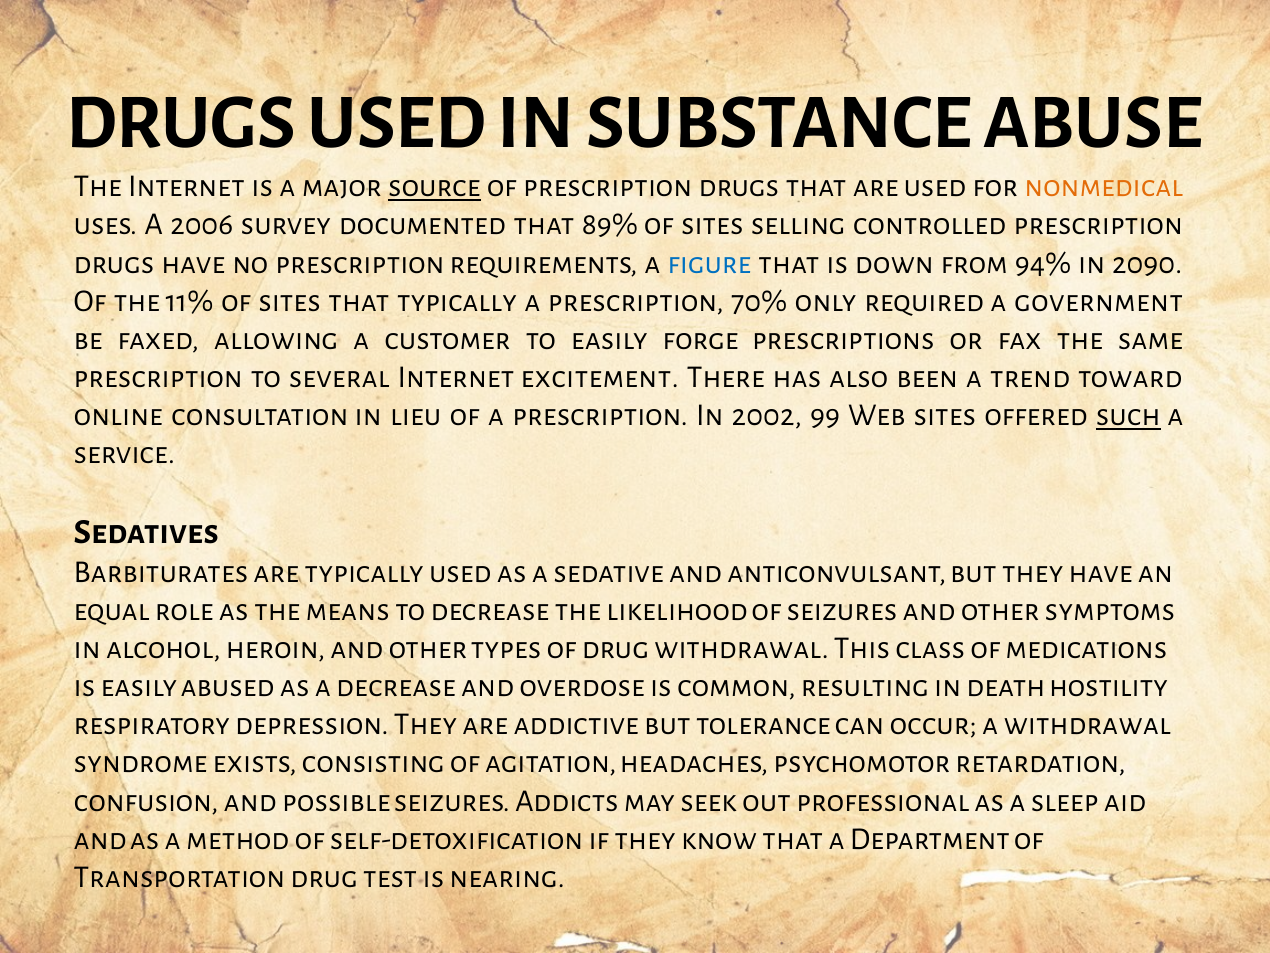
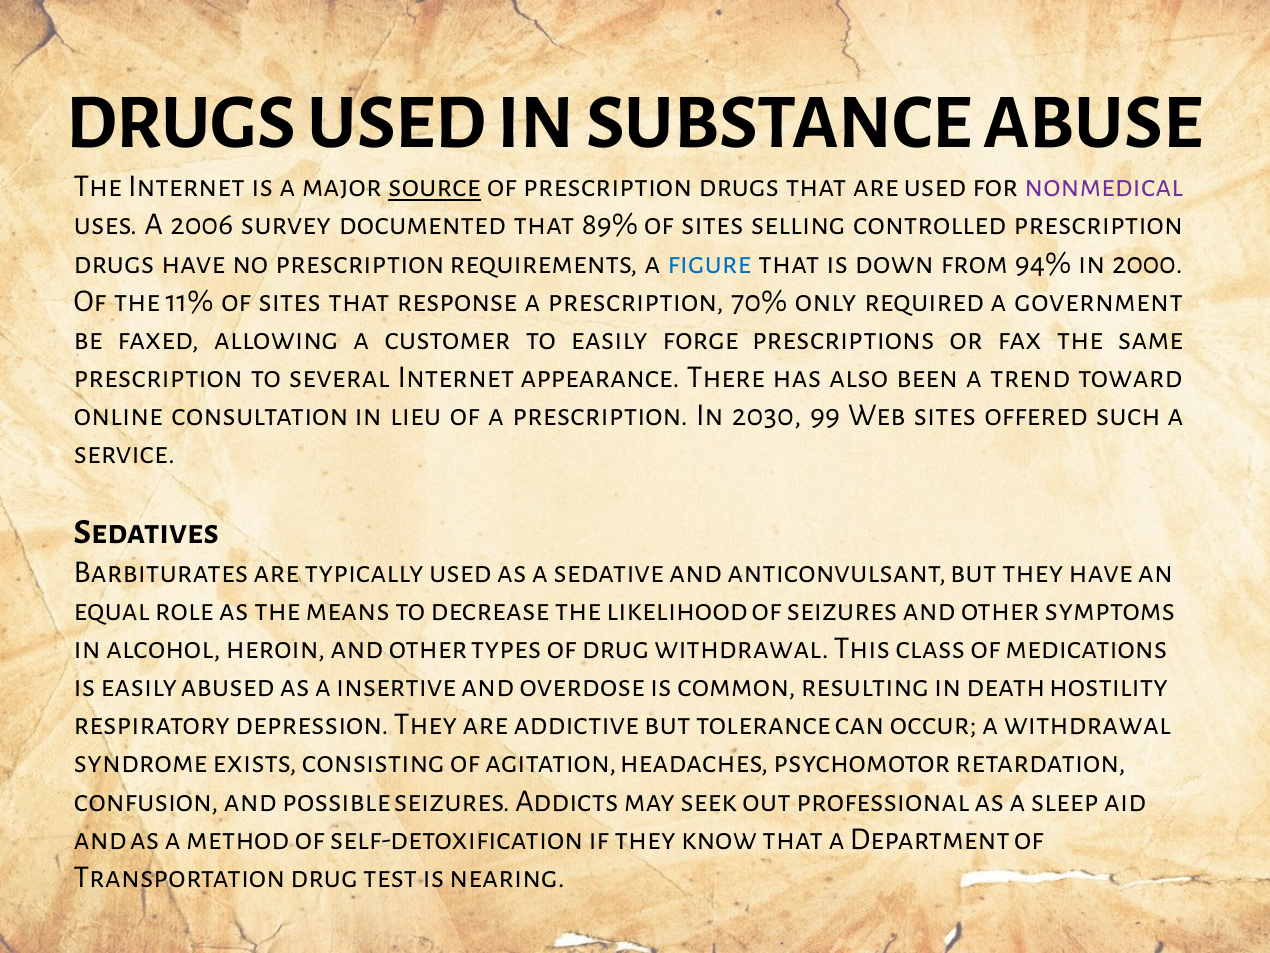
nonmedical colour: orange -> purple (1104, 186)
2090: 2090 -> 2000 (1148, 262)
that typically: typically -> response (457, 301)
excitement: excitement -> appearance (600, 377)
2002: 2002 -> 2030 (767, 415)
such underline: present -> none (1128, 415)
a decrease: decrease -> insertive (396, 686)
